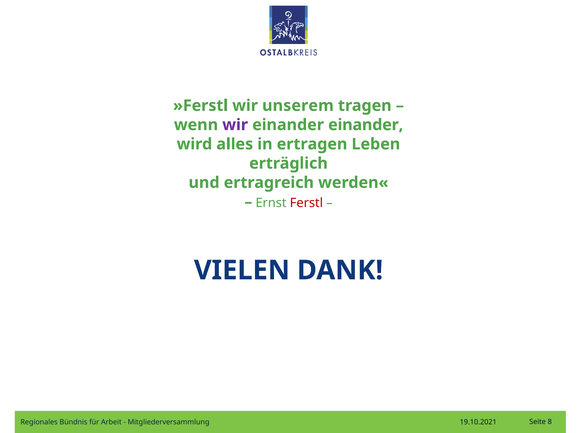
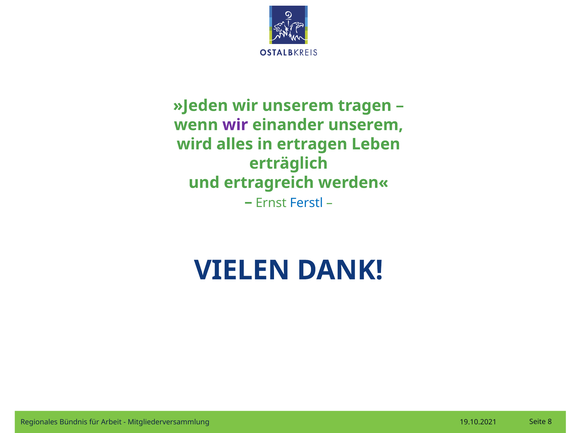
»Ferstl: »Ferstl -> »Jeden (201, 106)
einander einander: einander -> unserem (366, 125)
Ferstl colour: red -> blue (306, 203)
